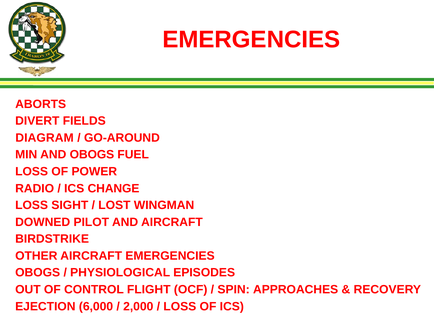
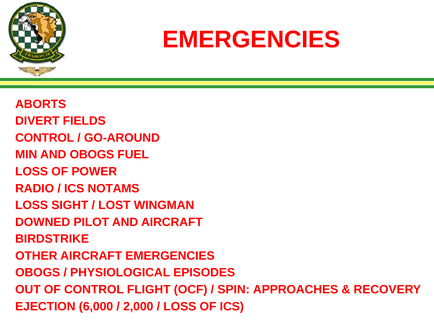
DIAGRAM: DIAGRAM -> CONTROL (45, 138)
CHANGE: CHANGE -> NOTAMS (114, 189)
